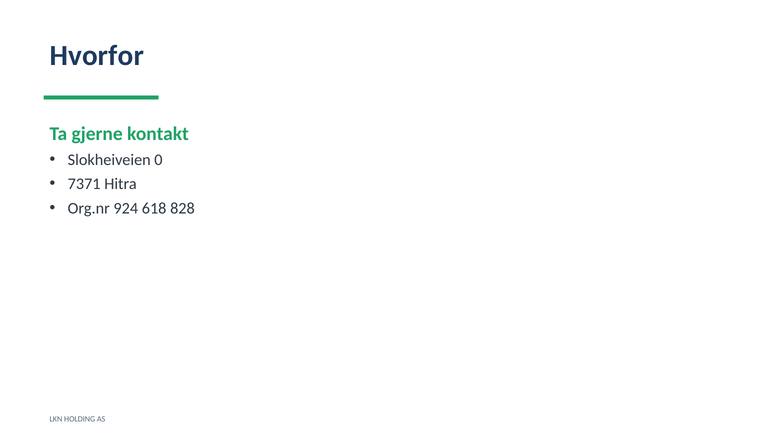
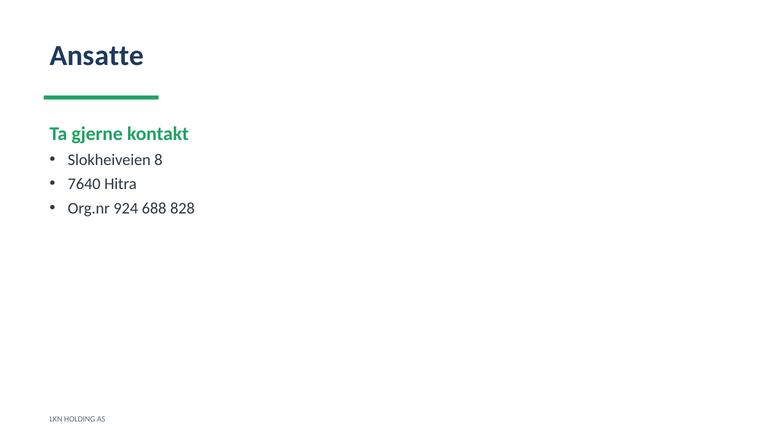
Hvorfor: Hvorfor -> Ansatte (97, 56)
0: 0 -> 8 (158, 160)
7371: 7371 -> 7640 (84, 184)
618: 618 -> 688 (154, 209)
